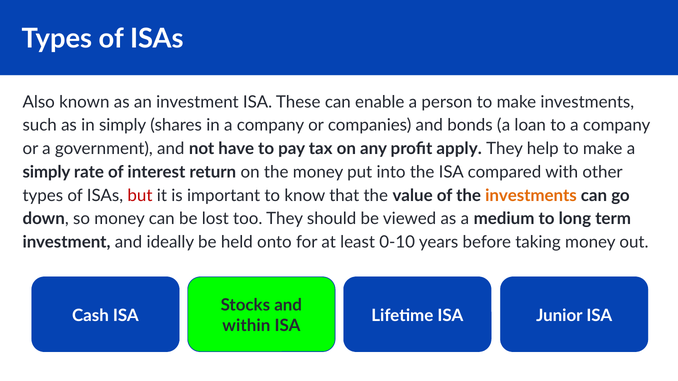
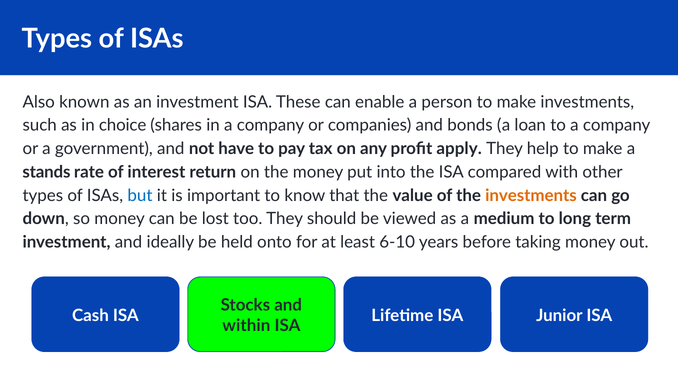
in simply: simply -> choice (123, 126)
simply: simply -> stands (46, 172)
but colour: red -> blue (140, 196)
0-10: 0-10 -> 6-10 (397, 242)
